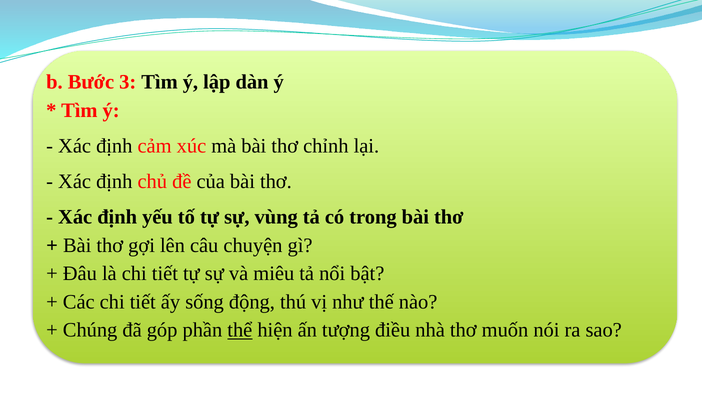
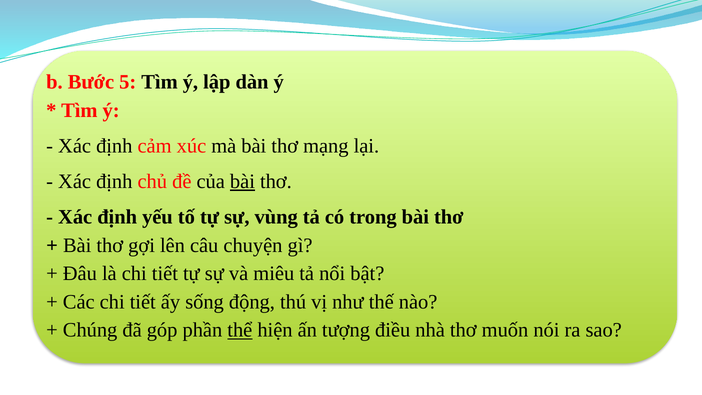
3: 3 -> 5 (128, 82)
chỉnh: chỉnh -> mạng (326, 146)
bài underline: none -> present (242, 181)
